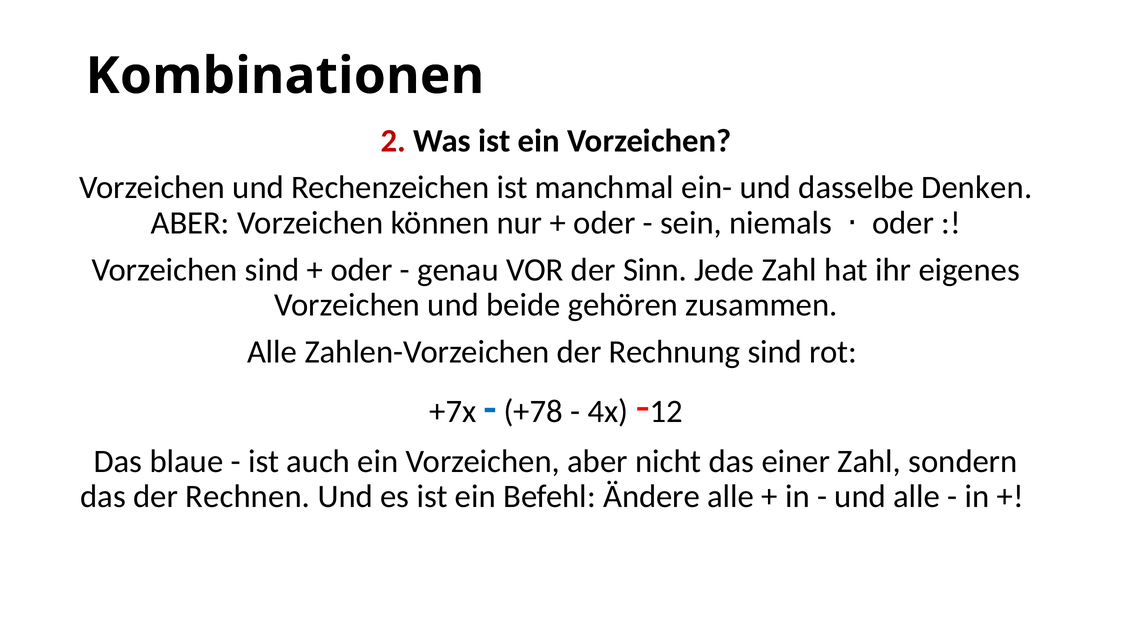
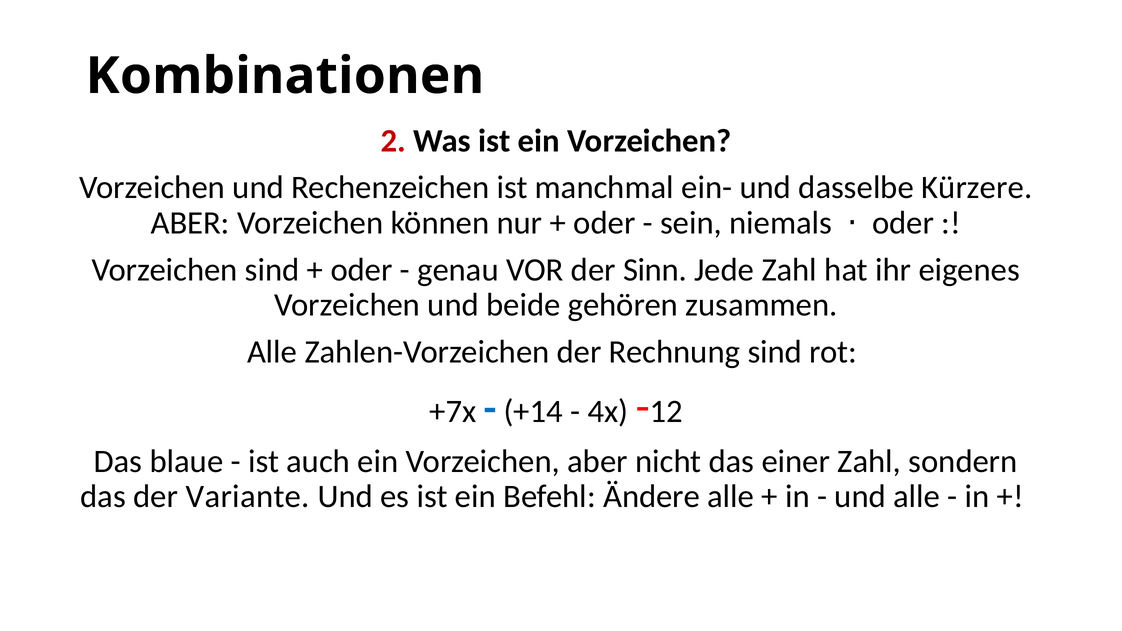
Denken: Denken -> Kürzere (977, 188)
+78: +78 -> +14 (533, 411)
Rechnen: Rechnen -> Variante (248, 497)
